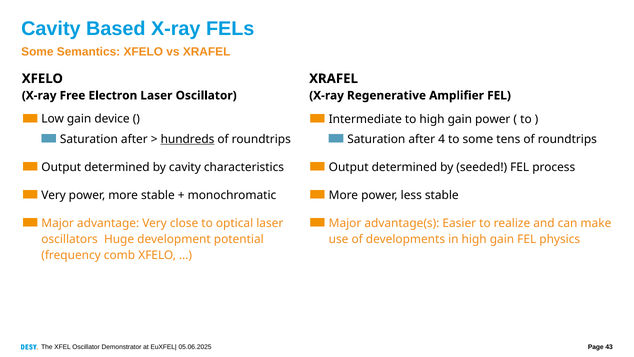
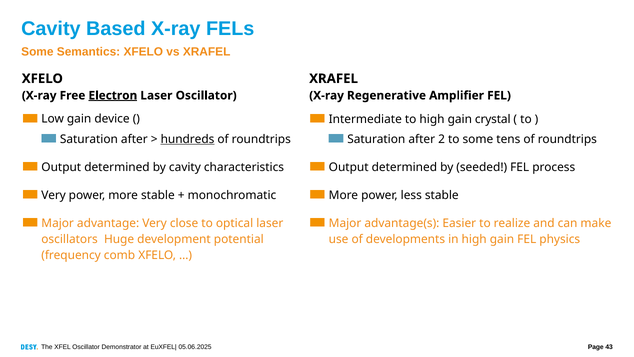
Electron underline: none -> present (113, 95)
gain power: power -> crystal (493, 119)
4: 4 -> 2 (442, 139)
